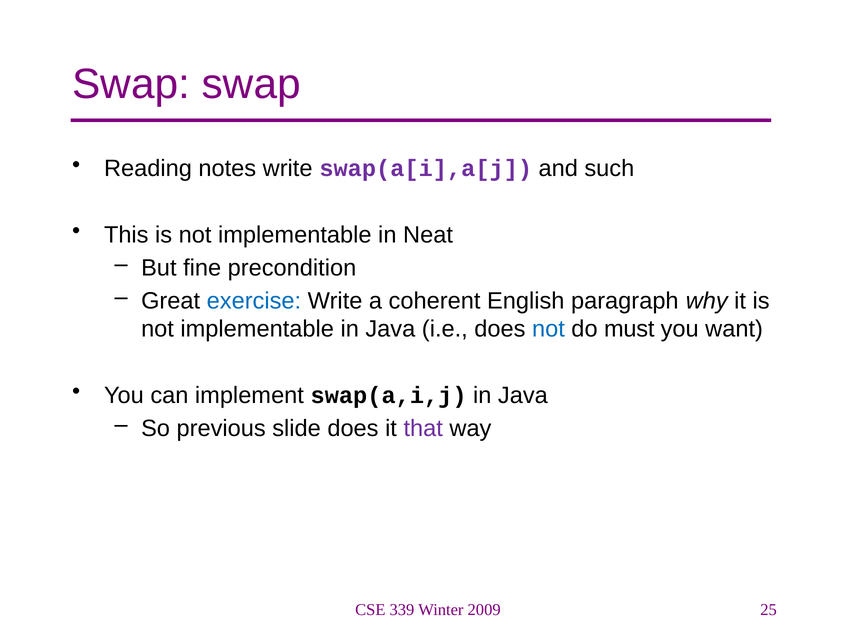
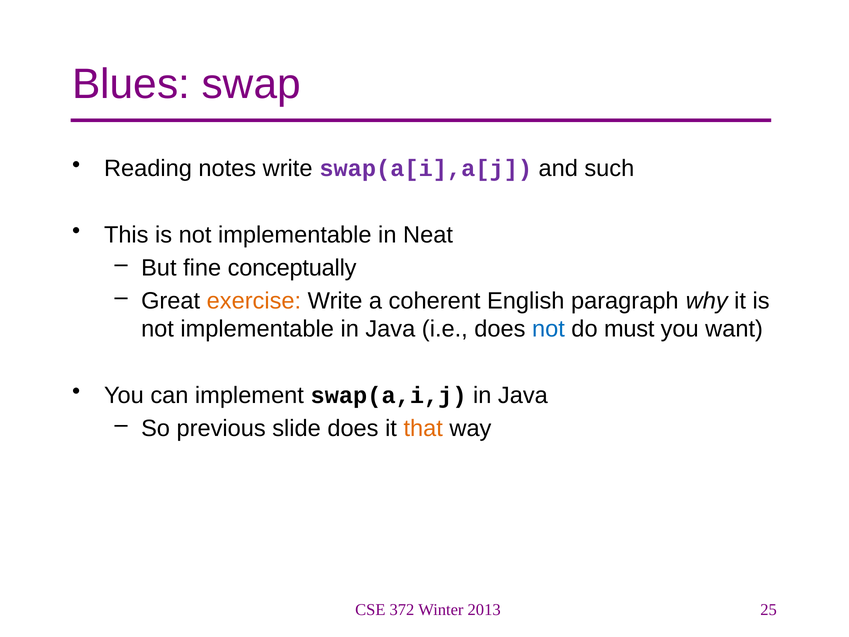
Swap: Swap -> Blues (131, 84)
precondition: precondition -> conceptually (292, 268)
exercise colour: blue -> orange (254, 301)
that colour: purple -> orange (423, 428)
339: 339 -> 372 (402, 610)
2009: 2009 -> 2013 (484, 610)
